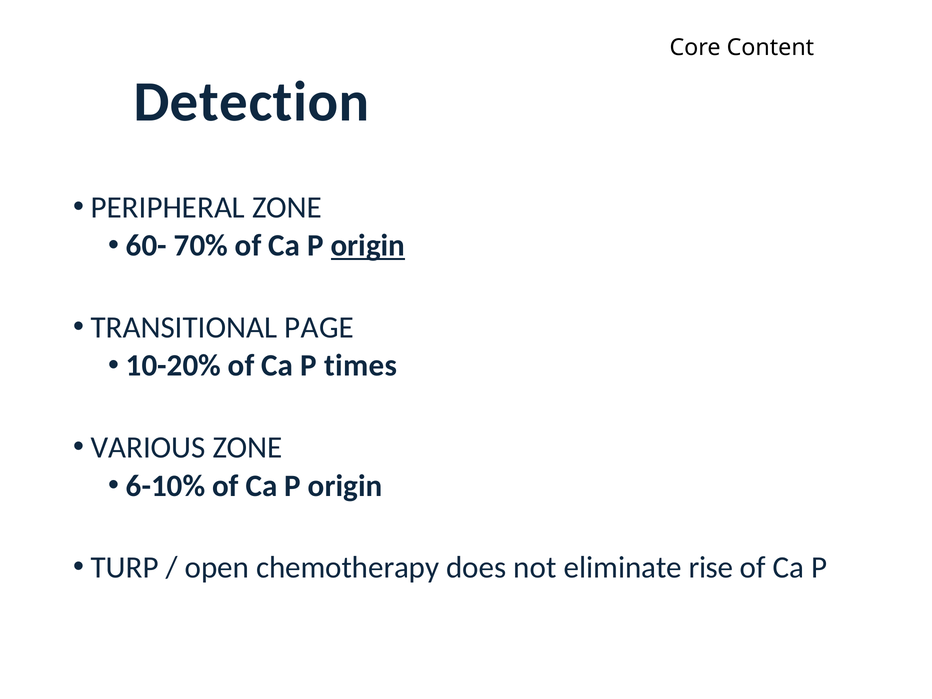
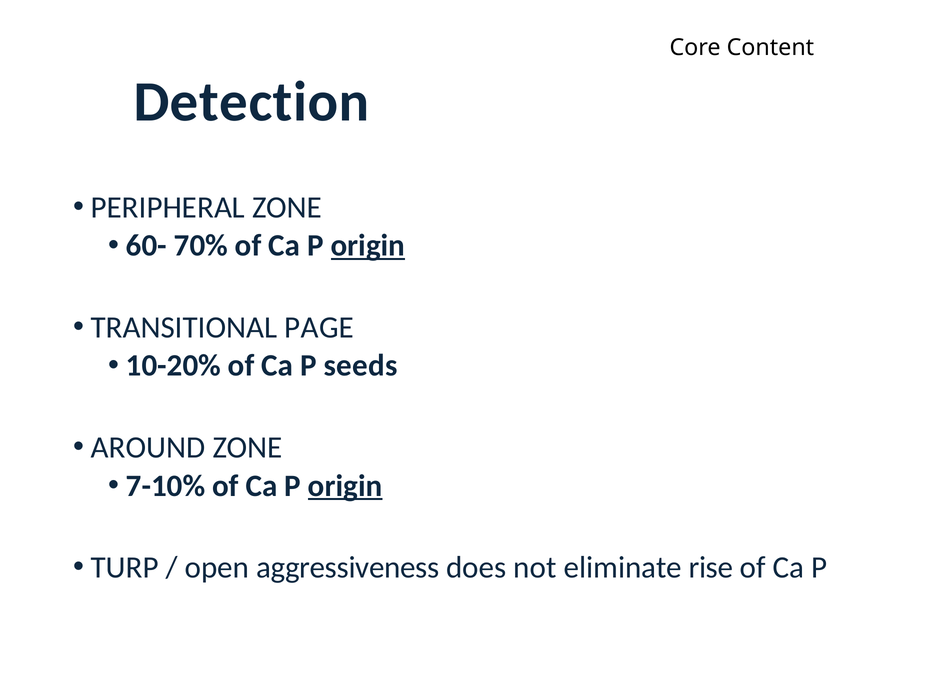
times: times -> seeds (361, 366)
VARIOUS: VARIOUS -> AROUND (148, 447)
6-10%: 6-10% -> 7-10% (165, 486)
origin underline: none -> present (345, 486)
chemotherapy: chemotherapy -> aggressiveness (348, 567)
